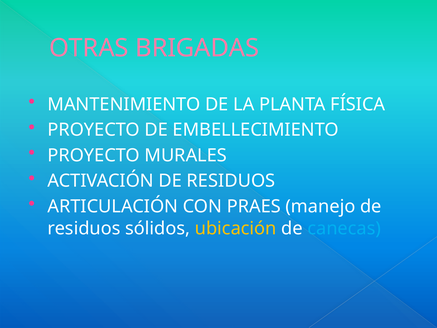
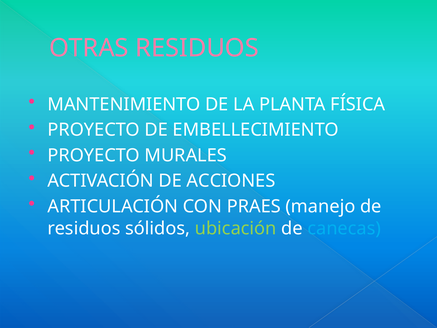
OTRAS BRIGADAS: BRIGADAS -> RESIDUOS (197, 48)
ACTIVACIÓN DE RESIDUOS: RESIDUOS -> ACCIONES (231, 181)
ubicación colour: yellow -> light green (236, 228)
